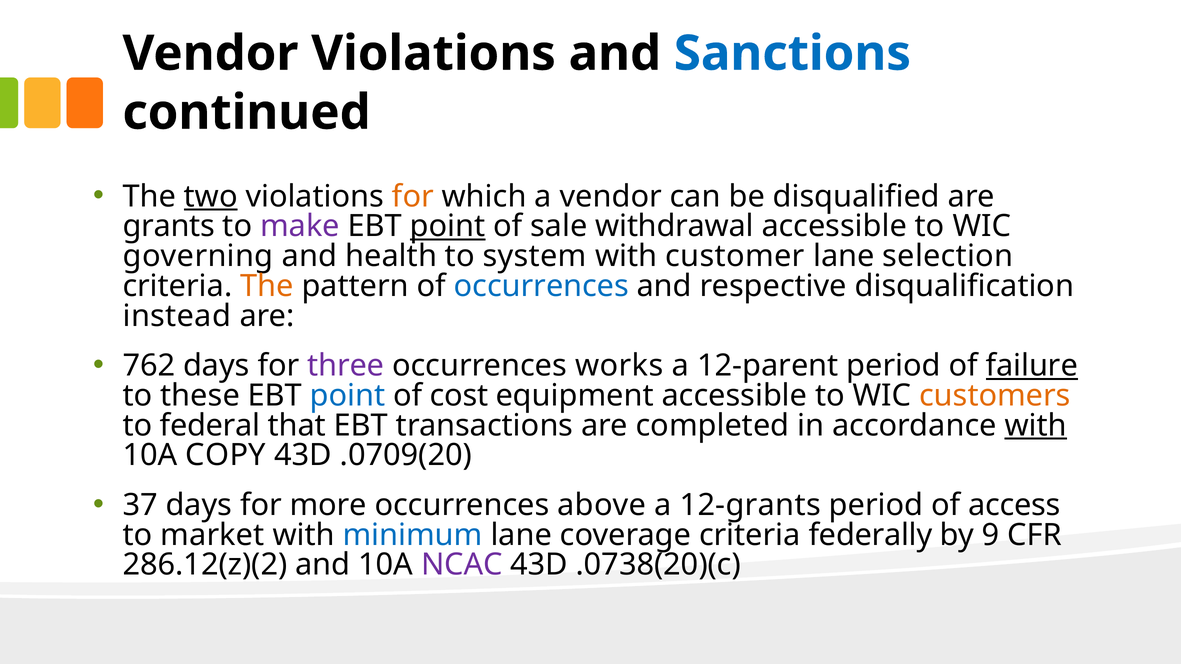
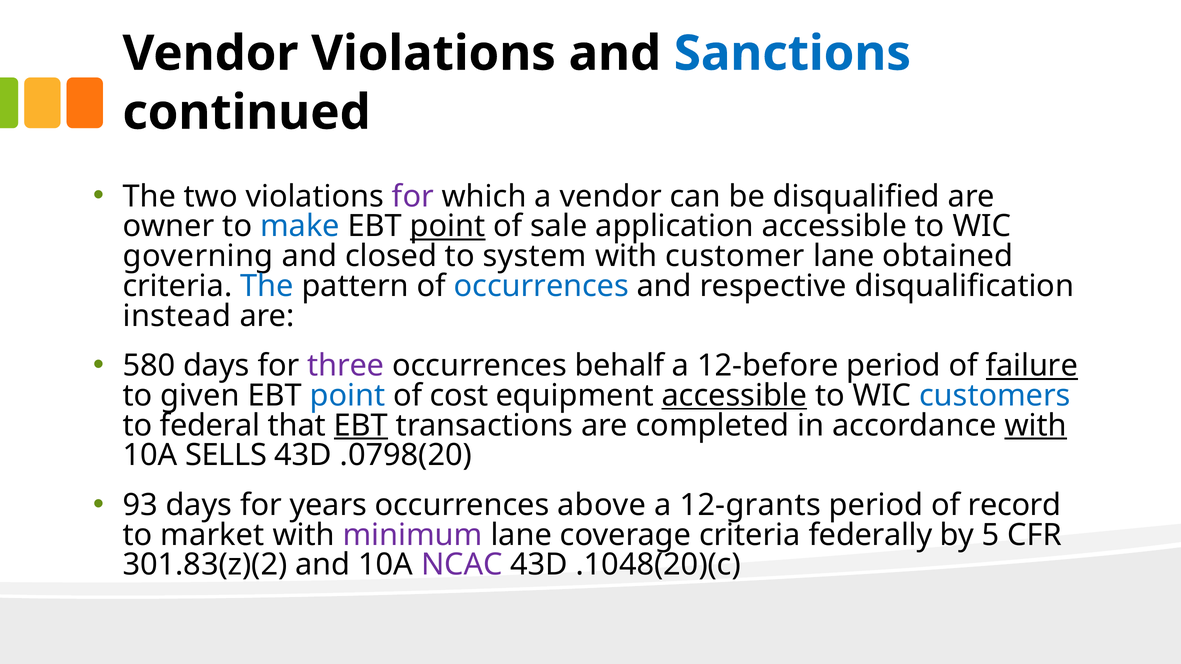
two underline: present -> none (211, 197)
for colour: orange -> purple (413, 197)
grants: grants -> owner (169, 226)
make colour: purple -> blue (300, 226)
withdrawal: withdrawal -> application (675, 226)
health: health -> closed (391, 256)
selection: selection -> obtained (948, 256)
The colour: orange -> blue (267, 286)
762: 762 -> 580 (149, 366)
works: works -> behalf (620, 366)
12-parent: 12-parent -> 12-before (768, 366)
these: these -> given (200, 396)
accessible underline: none -> present (734, 396)
customers colour: orange -> blue (995, 396)
EBT underline: none -> present (361, 426)
COPY: COPY -> SELLS (226, 456)
.0709(20: .0709(20 -> .0798(20 (406, 456)
37: 37 -> 93 (140, 505)
more: more -> years (328, 505)
access: access -> record (1015, 505)
minimum colour: blue -> purple (413, 535)
9: 9 -> 5 (991, 535)
286.12(z)(2: 286.12(z)(2 -> 301.83(z)(2 (205, 565)
.0738(20)(c: .0738(20)(c -> .1048(20)(c (658, 565)
